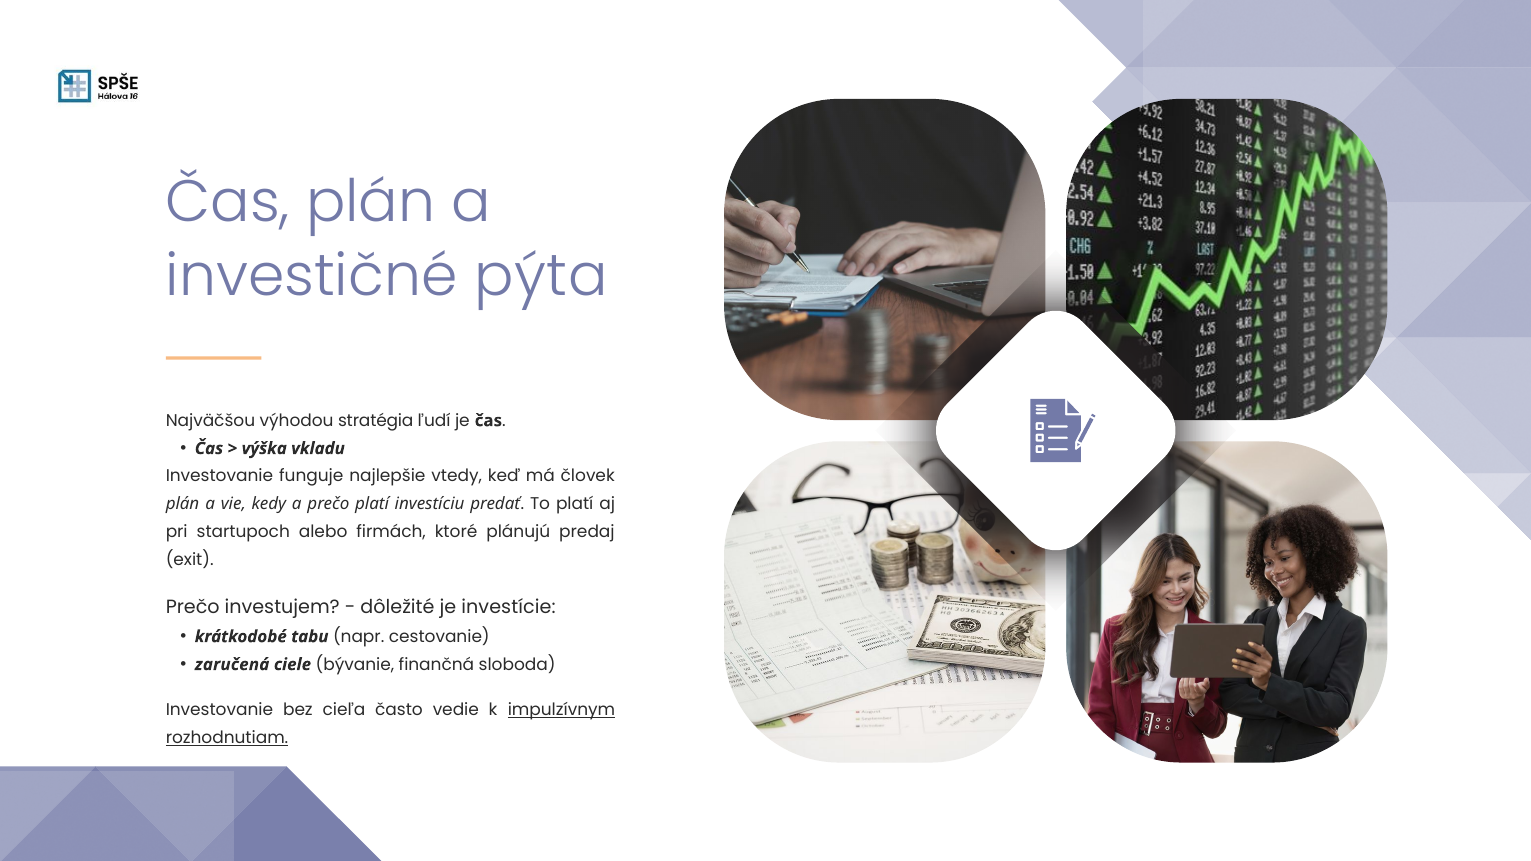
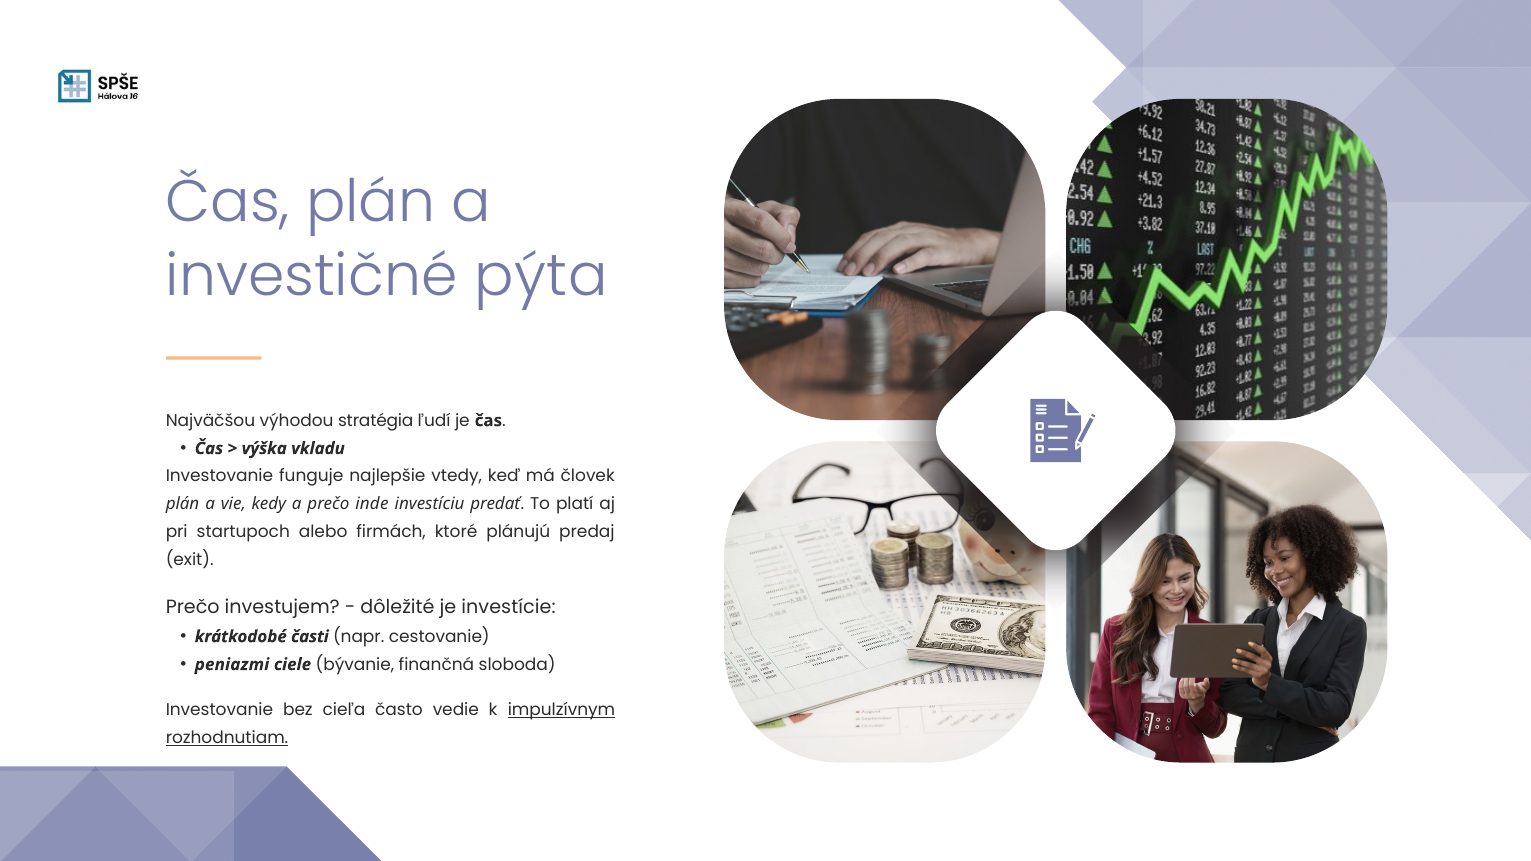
prečo platí: platí -> inde (372, 504)
tabu: tabu -> časti (310, 637)
zaručená: zaručená -> peniazmi (232, 665)
